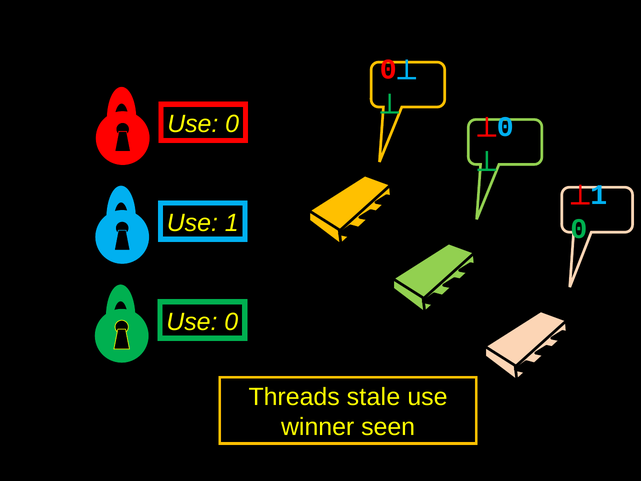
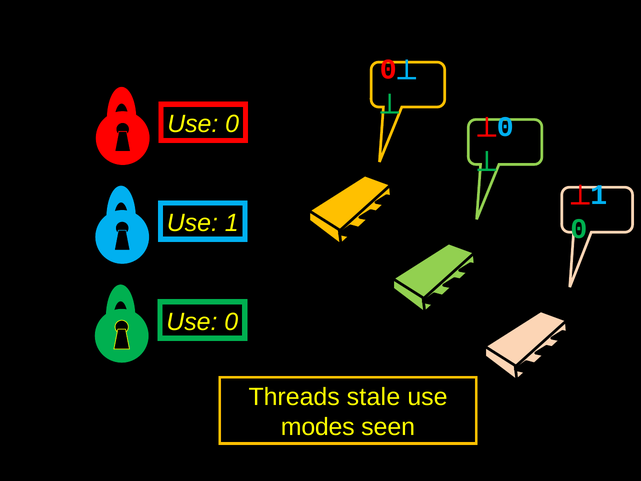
winner: winner -> modes (318, 427)
